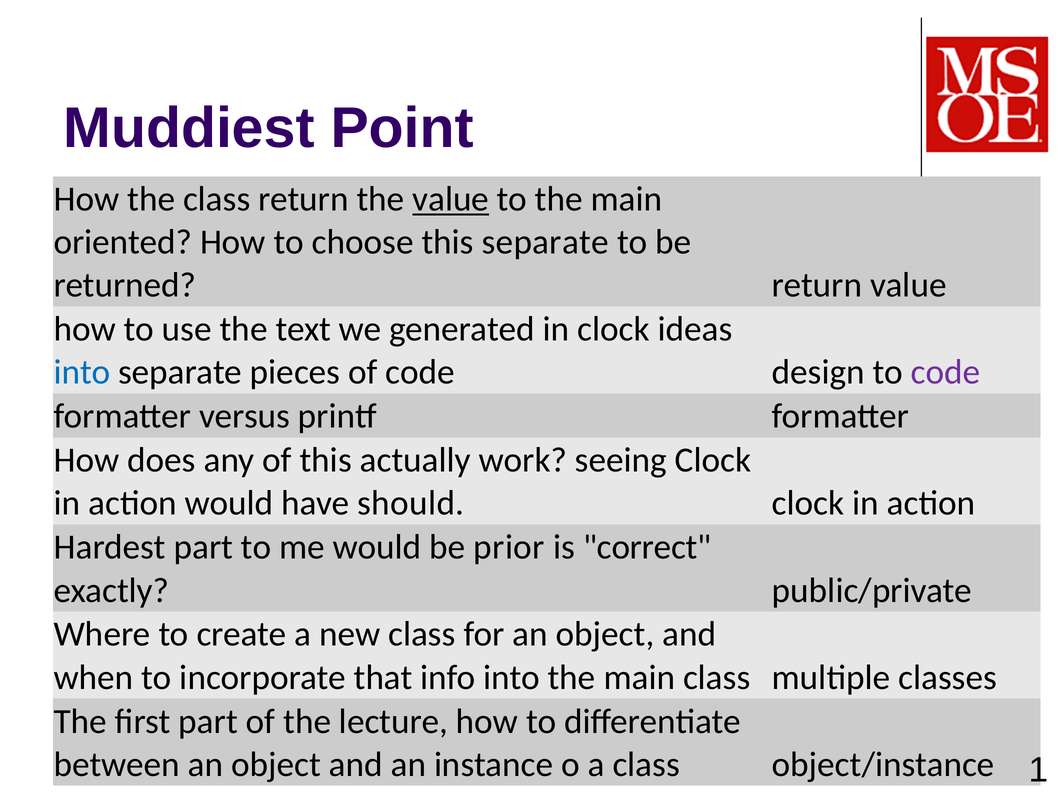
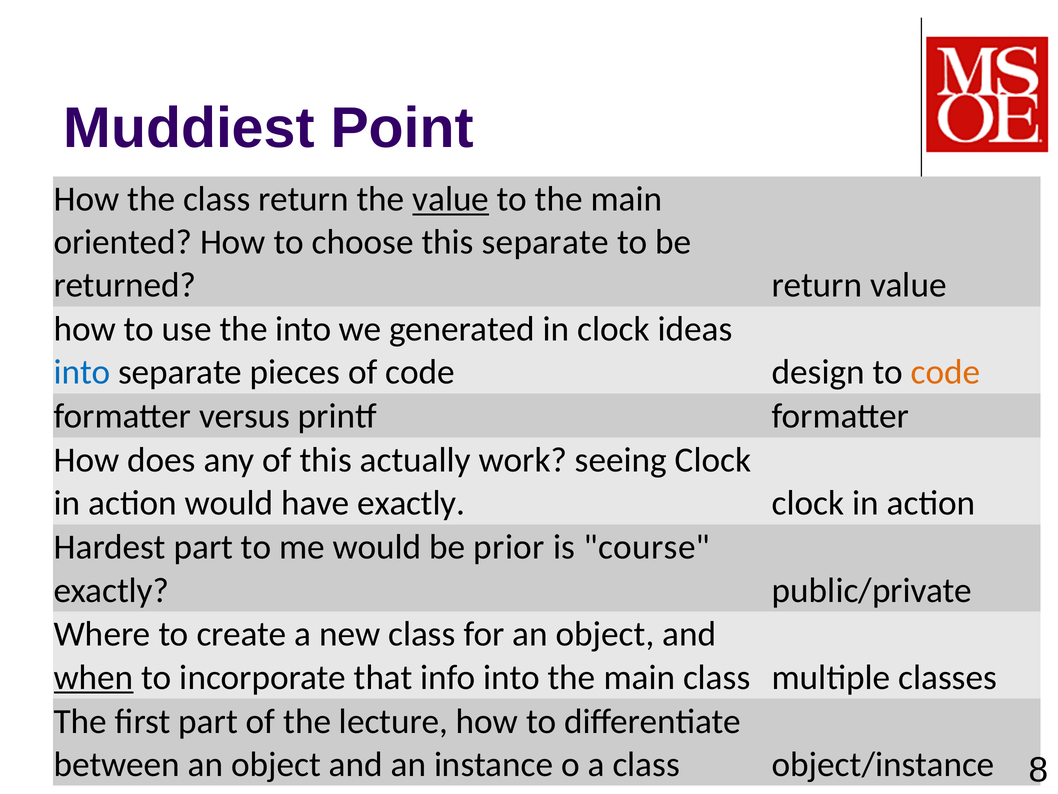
the text: text -> into (303, 329)
code colour: purple -> orange (946, 372)
have should: should -> exactly (411, 503)
correct: correct -> course (647, 547)
when underline: none -> present (94, 677)
1: 1 -> 8 (1038, 770)
